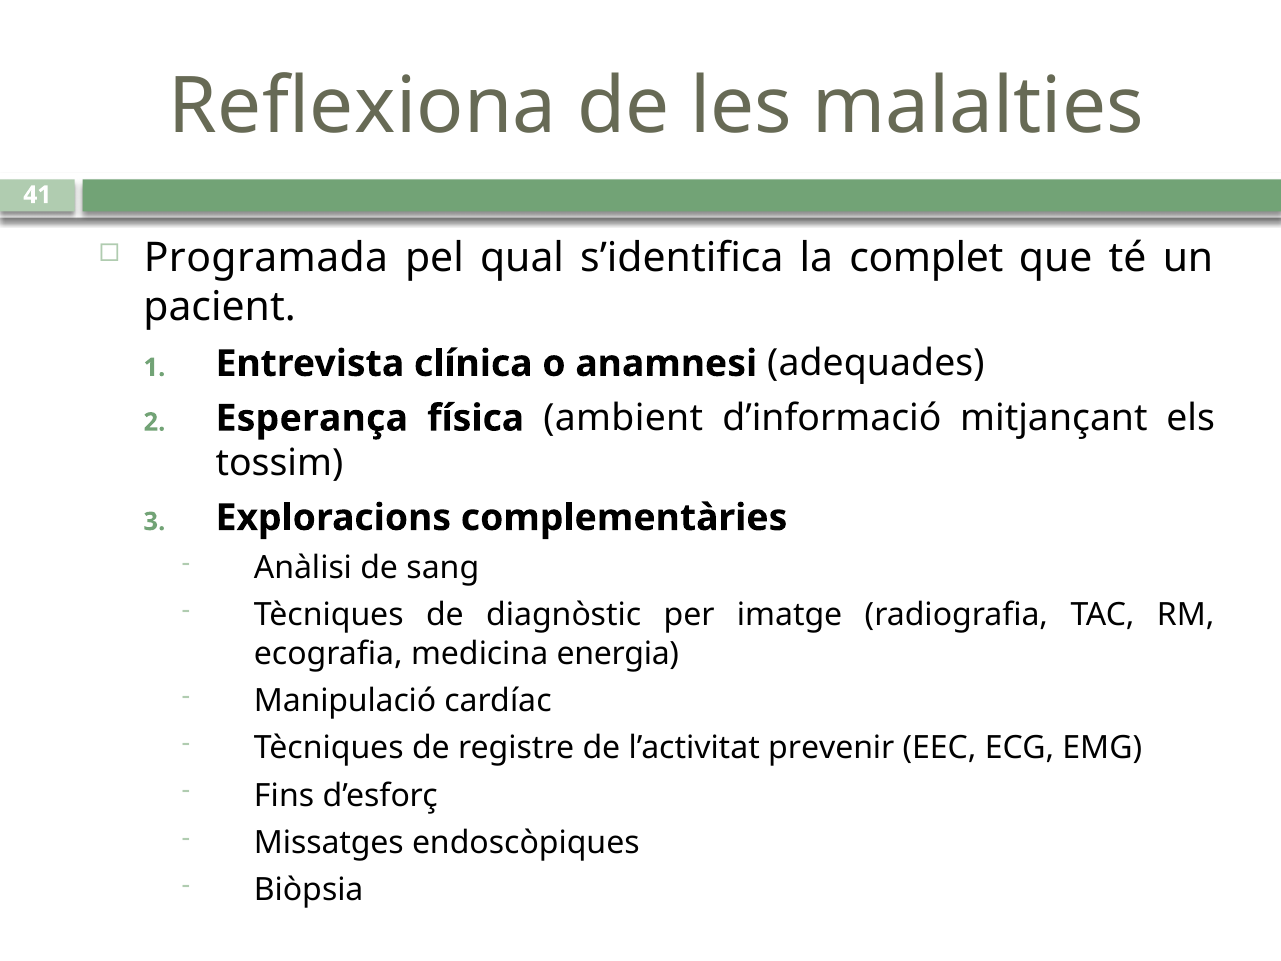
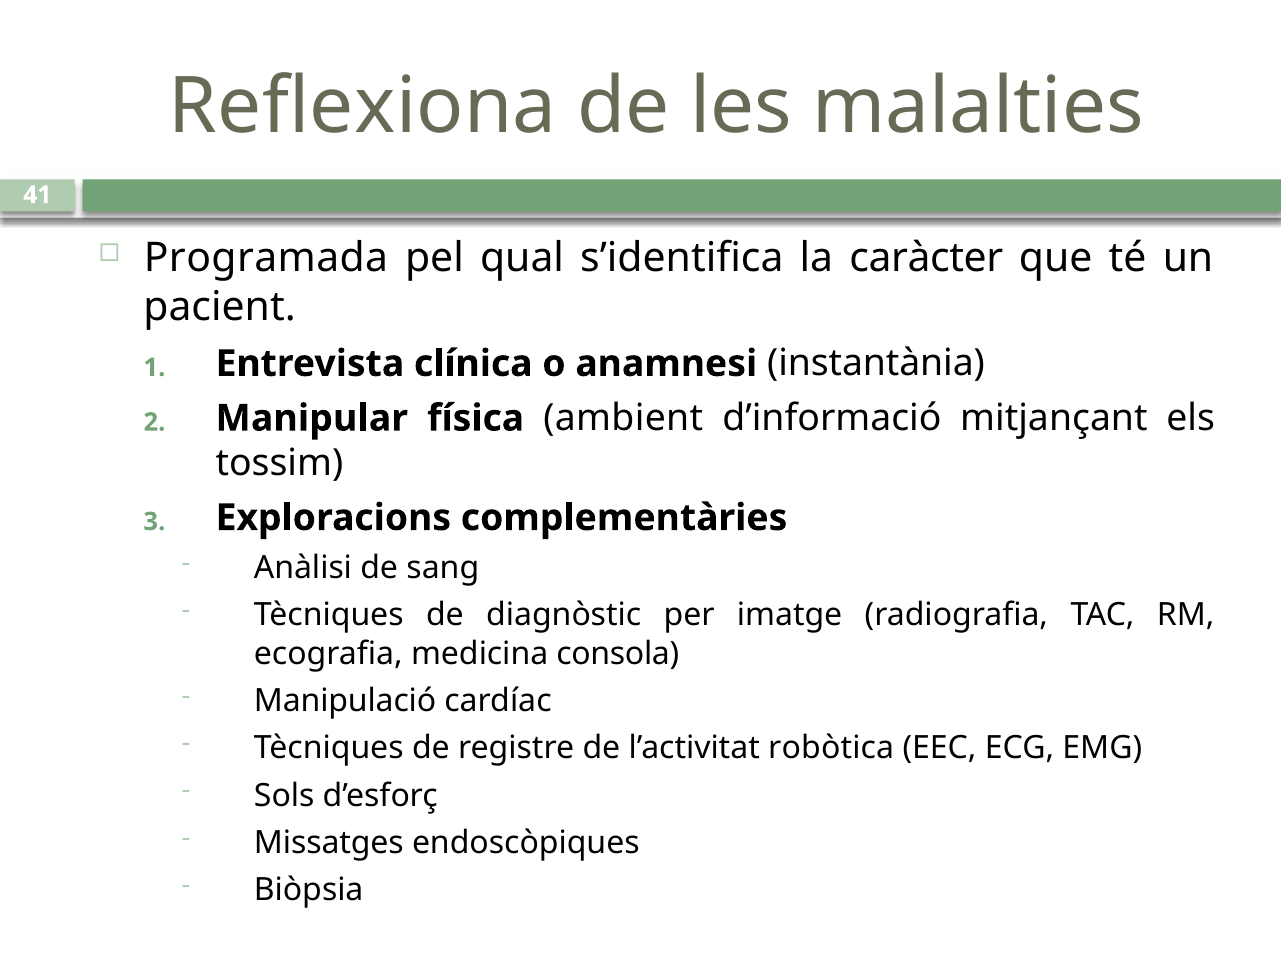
complet: complet -> caràcter (926, 258)
adequades: adequades -> instantània (876, 364)
Esperança: Esperança -> Manipular (312, 418)
energia: energia -> consola (618, 653)
prevenir: prevenir -> robòtica (831, 748)
Fins: Fins -> Sols (284, 795)
